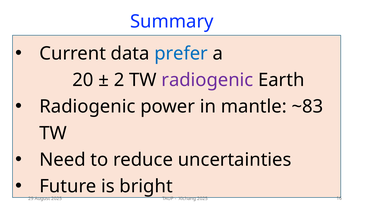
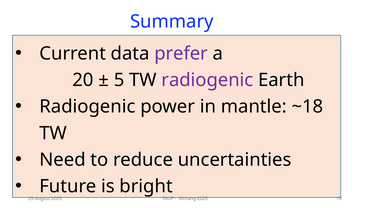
prefer colour: blue -> purple (181, 53)
2: 2 -> 5 (119, 80)
~83: ~83 -> ~18 (307, 107)
